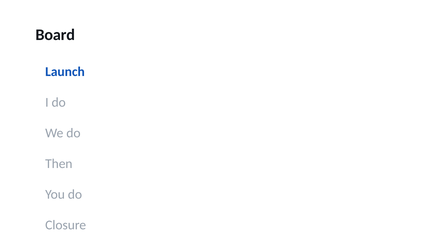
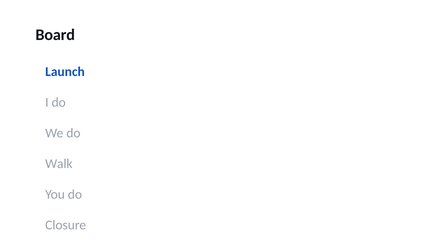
Then: Then -> Walk (59, 164)
